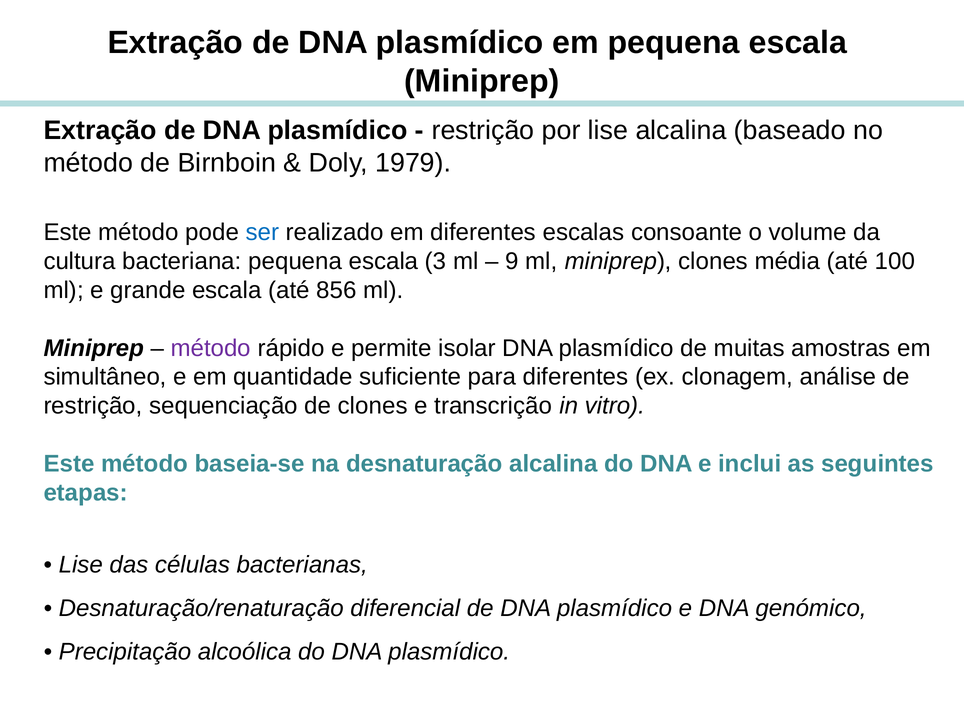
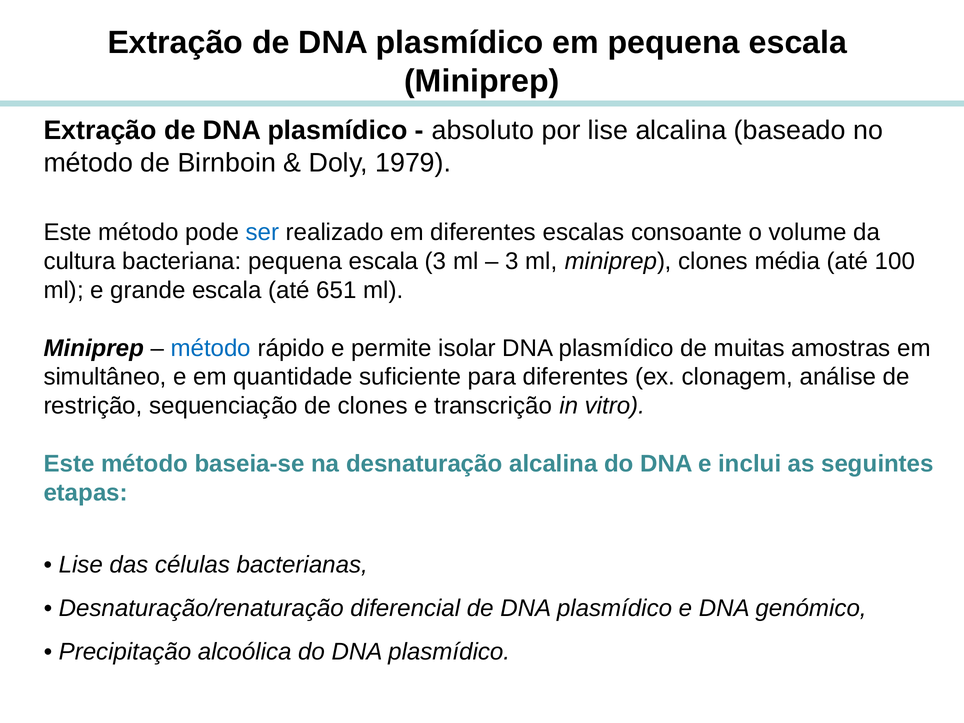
restrição: restrição -> absoluto (483, 131)
9: 9 -> 3 (512, 261)
856: 856 -> 651 (337, 290)
método colour: purple -> blue (211, 348)
